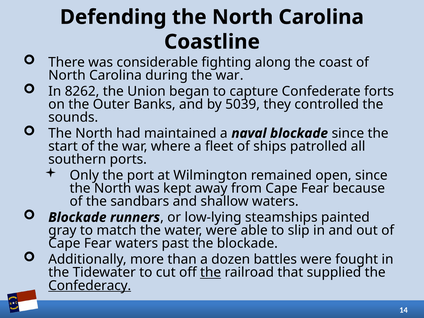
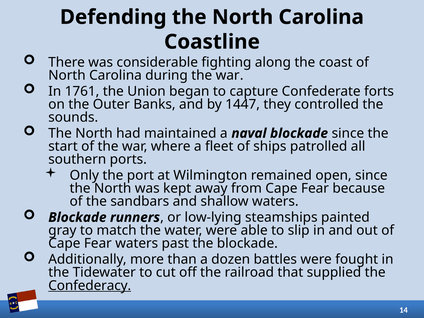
8262: 8262 -> 1761 (82, 91)
5039: 5039 -> 1447 (243, 104)
the underline: present -> none (211, 273)
